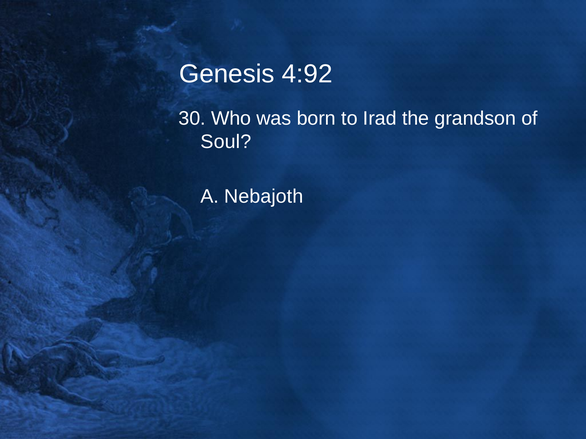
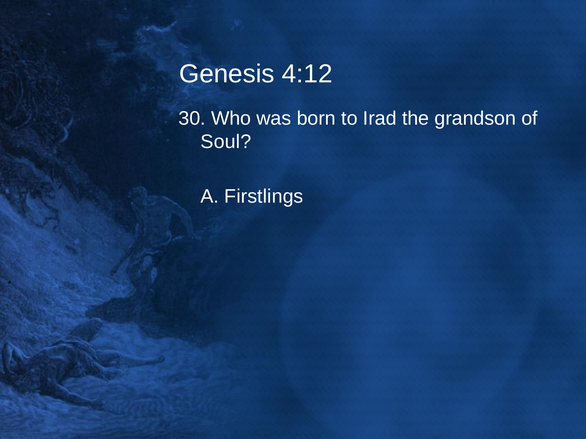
4:92: 4:92 -> 4:12 (307, 74)
Nebajoth: Nebajoth -> Firstlings (264, 197)
